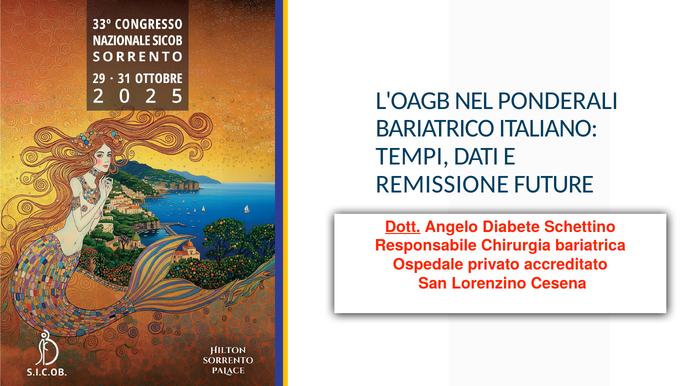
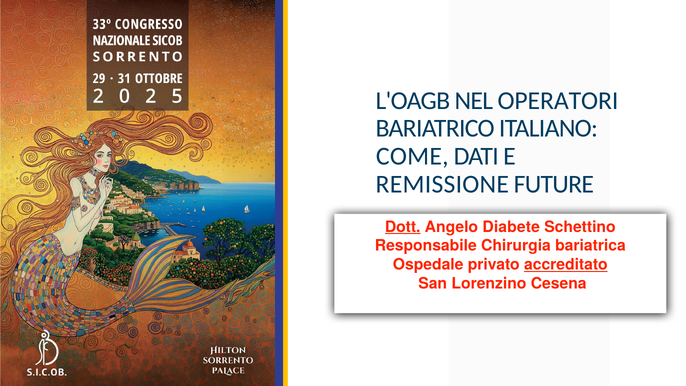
PONDERALI: PONDERALI -> OPERATORI (558, 101)
TEMPI: TEMPI -> COME (412, 156)
accreditato underline: none -> present (566, 265)
